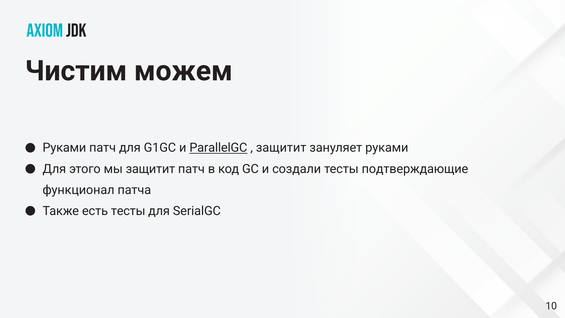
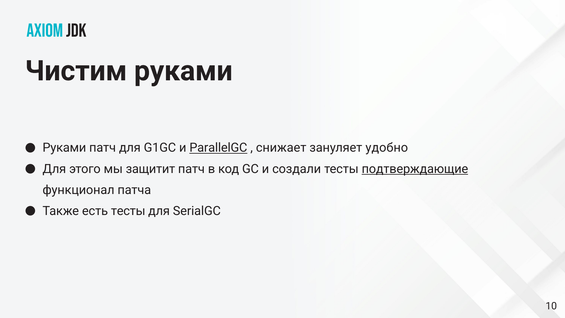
Чистим можем: можем -> руками (183, 71)
защитит: защитит -> снижает (281, 148)
зануляет руками: руками -> удобно (387, 148)
подтверждающие underline: none -> present (415, 169)
